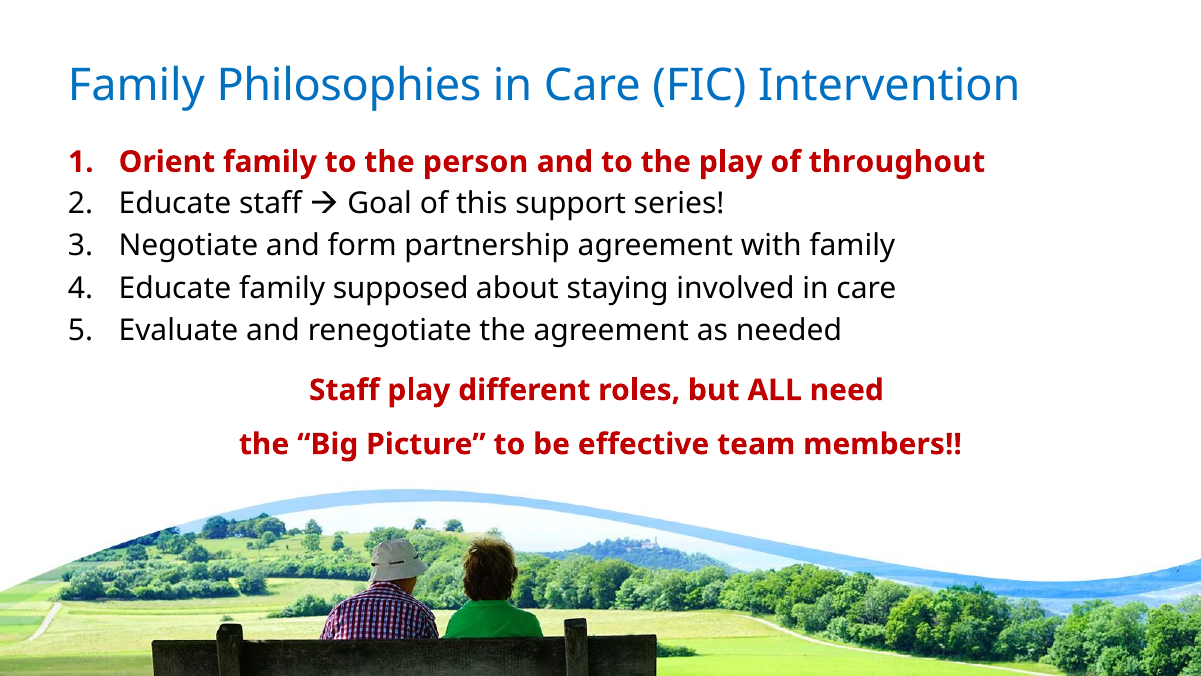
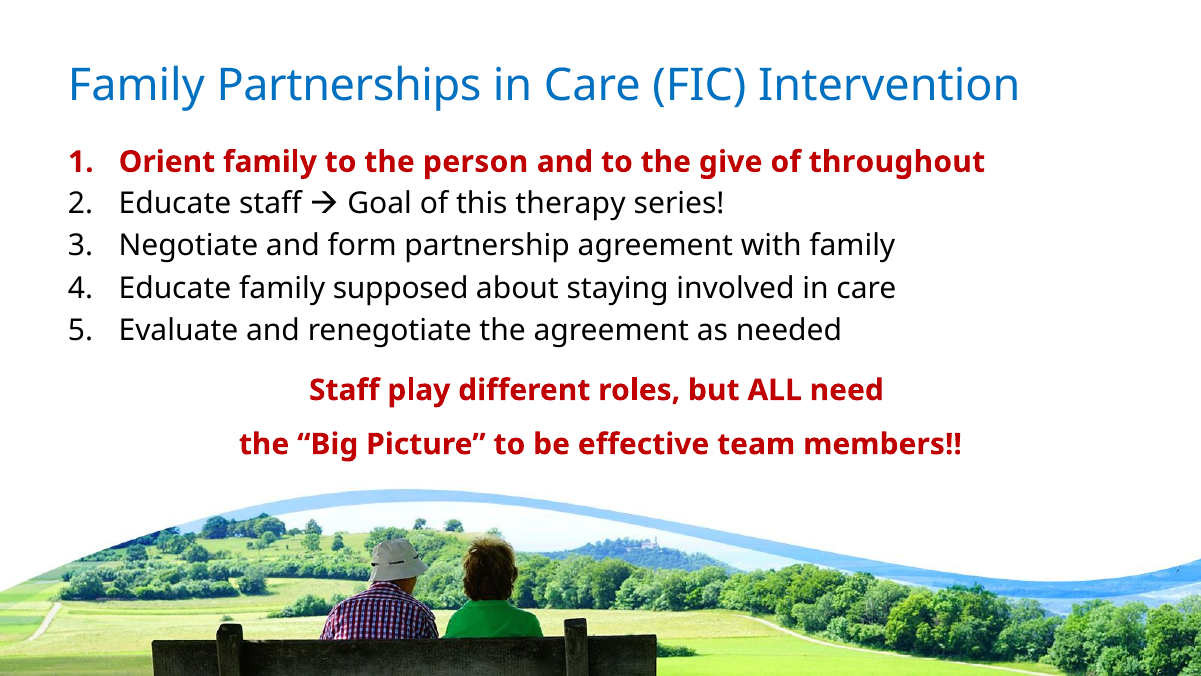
Philosophies: Philosophies -> Partnerships (349, 86)
the play: play -> give (731, 162)
support: support -> therapy (571, 204)
